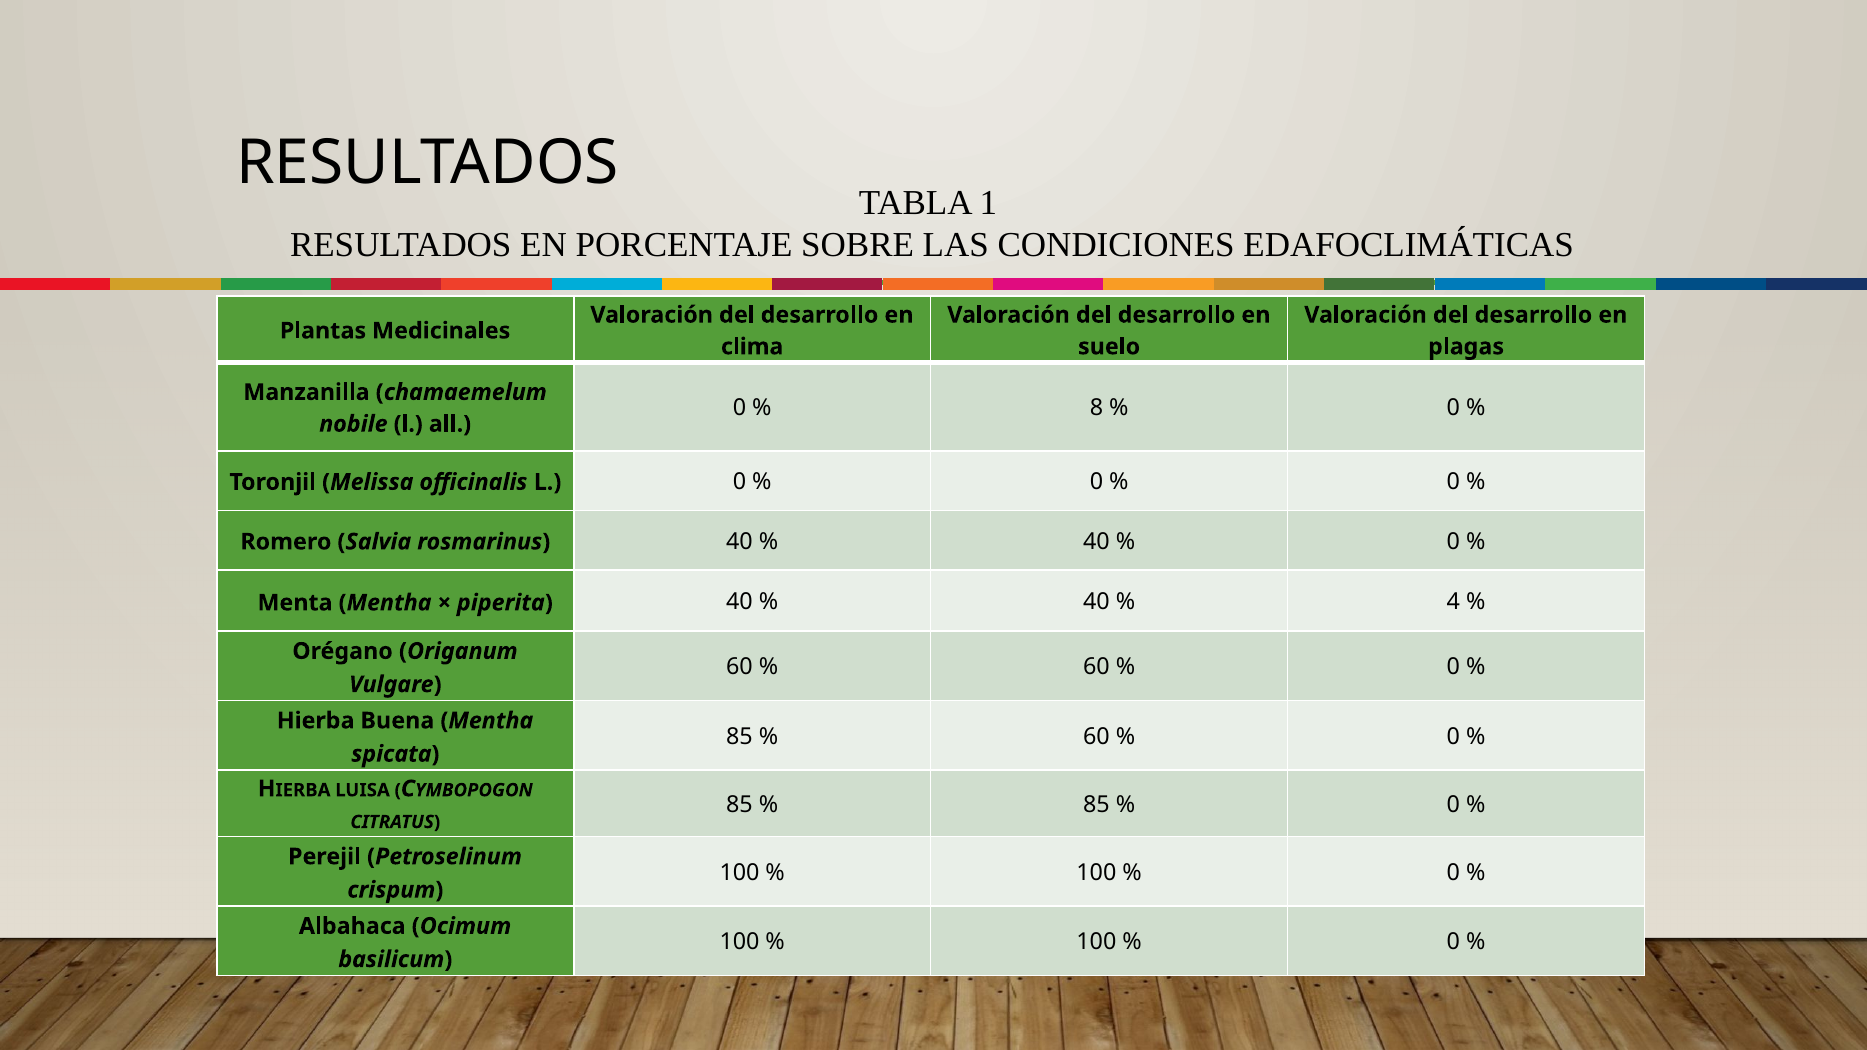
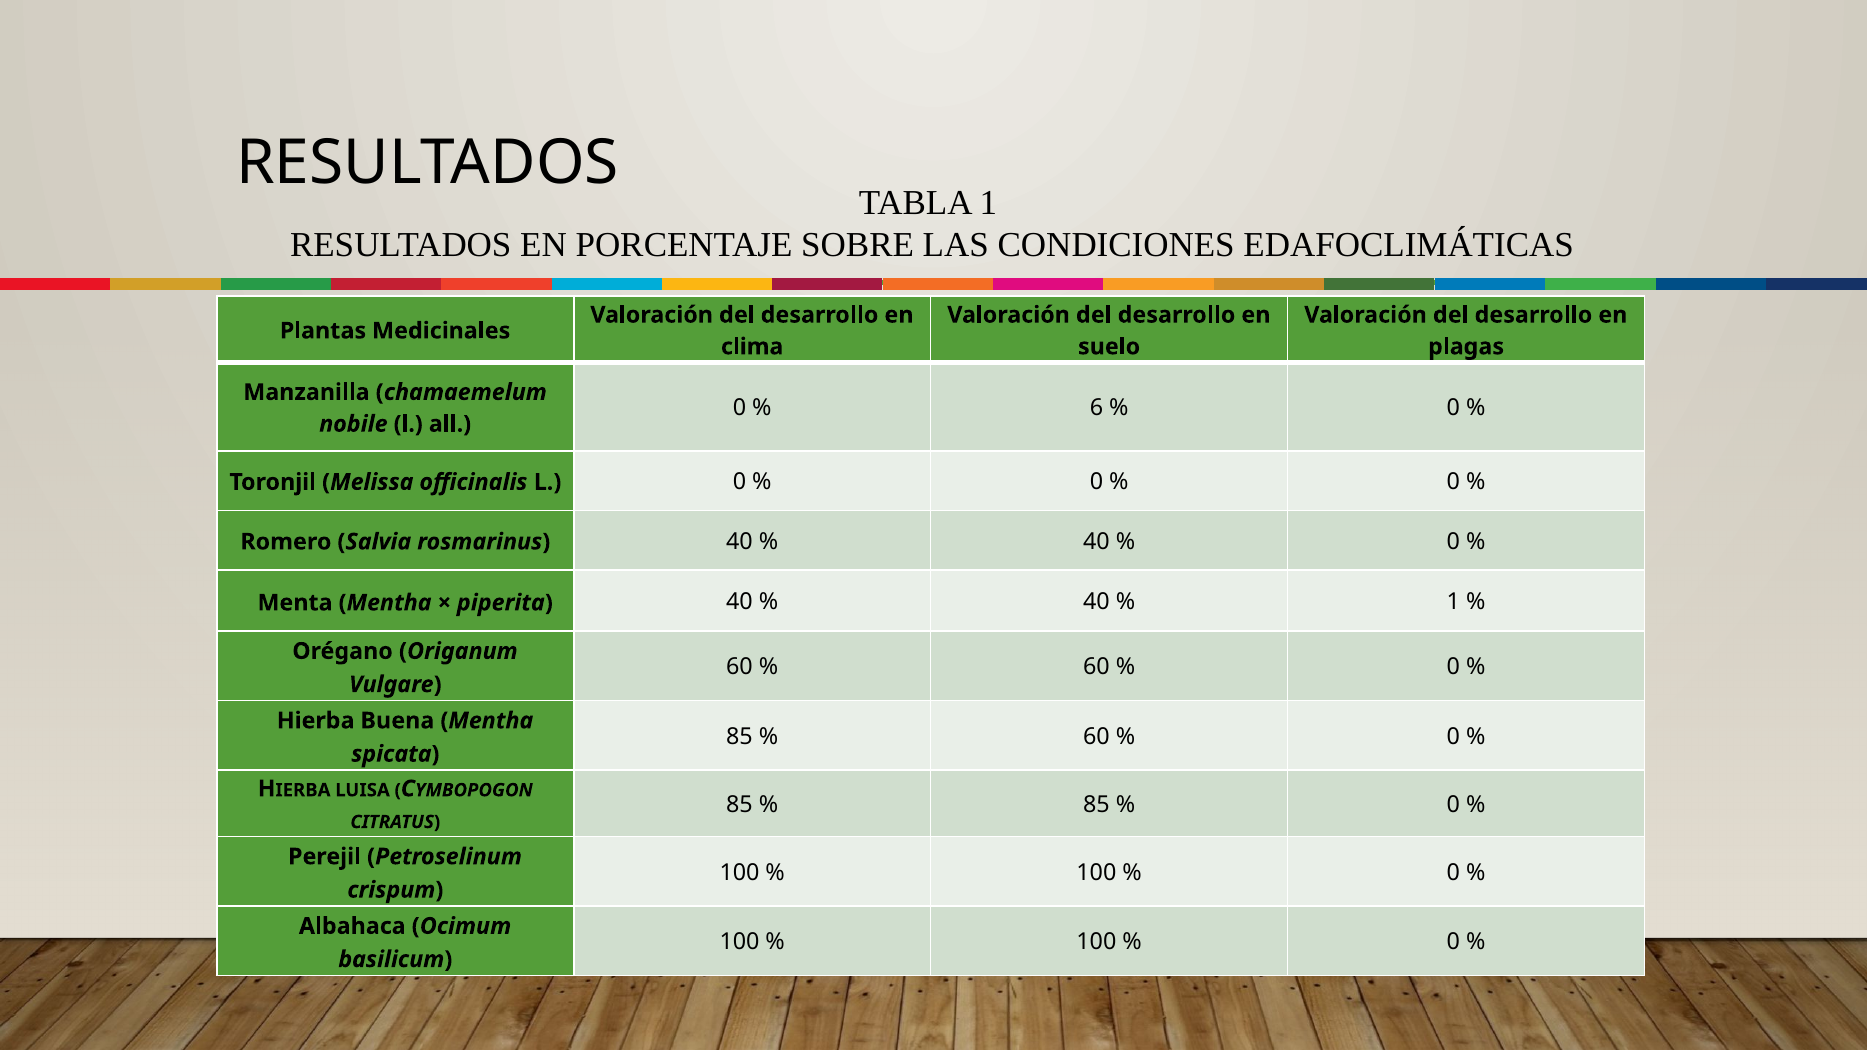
8: 8 -> 6 (1096, 408)
4: 4 -> 1 (1453, 602)
